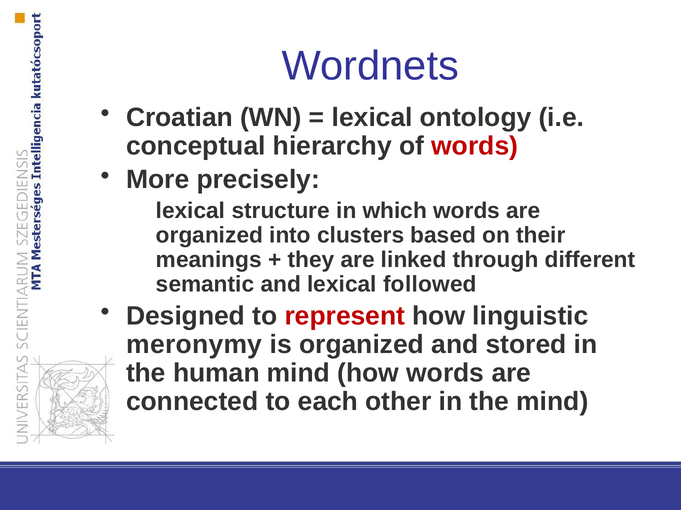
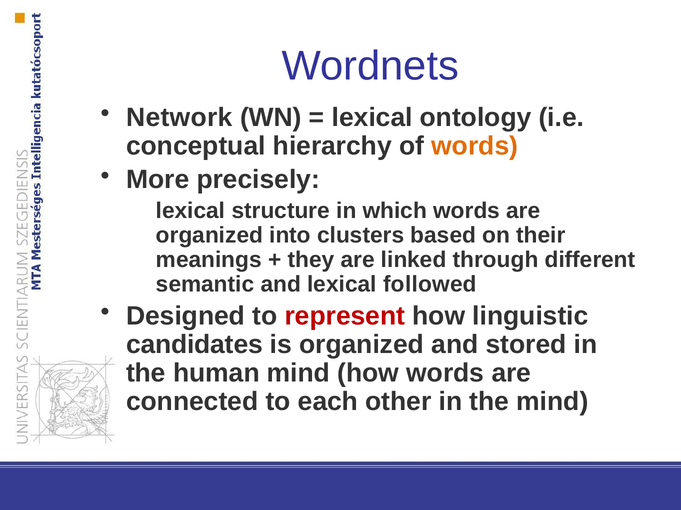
Croatian: Croatian -> Network (179, 117)
words colour: red -> orange (475, 146)
meronymy: meronymy -> candidates (194, 345)
